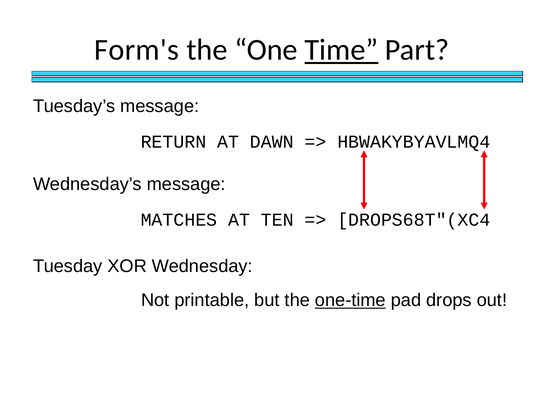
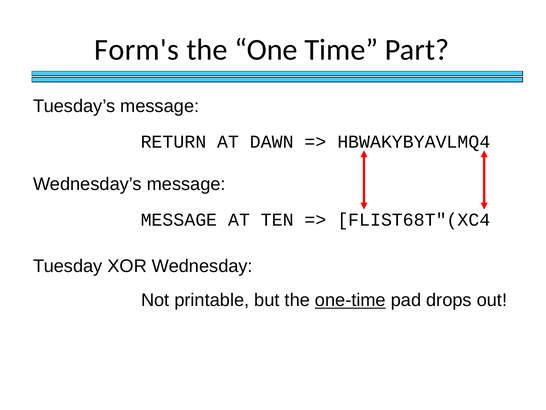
Time underline: present -> none (341, 50)
MATCHES: MATCHES -> MESSAGE (179, 220)
DROPS68T"(XC4: DROPS68T"(XC4 -> FLIST68T"(XC4 (414, 220)
